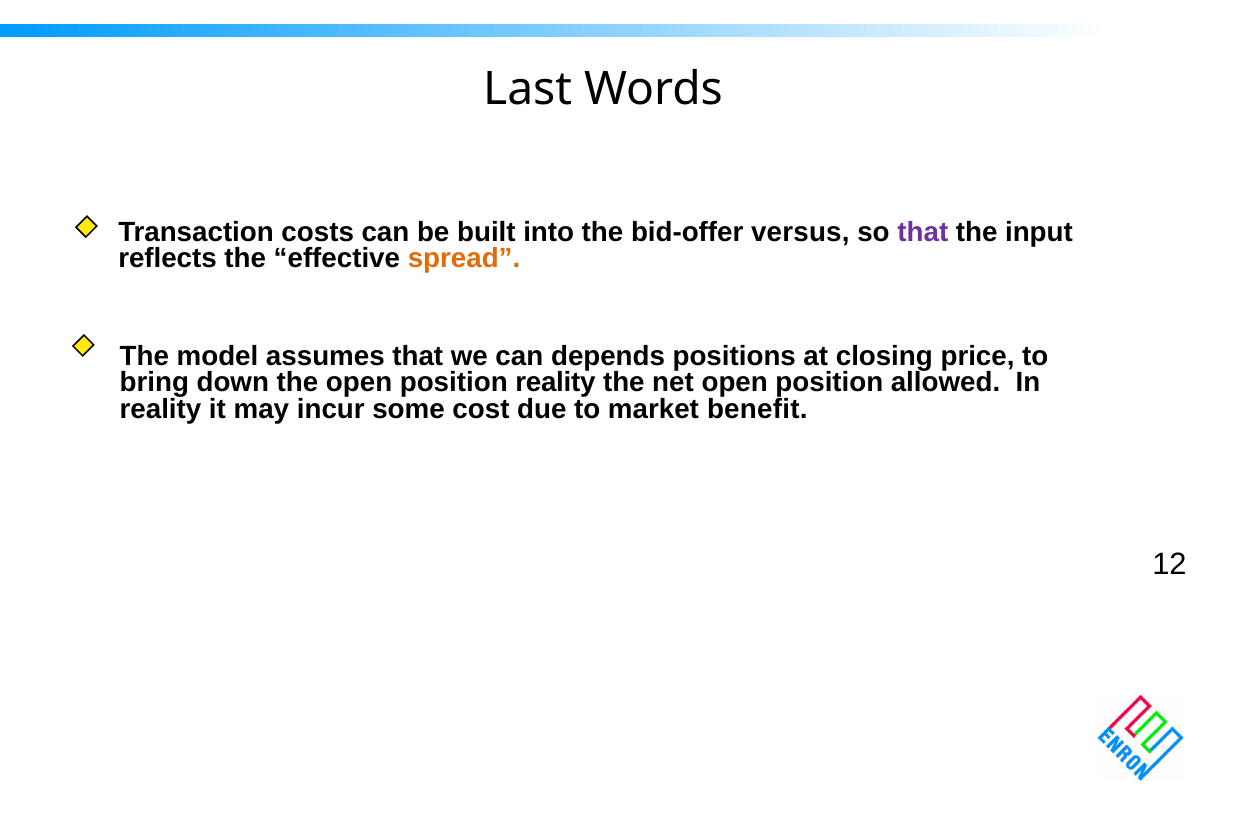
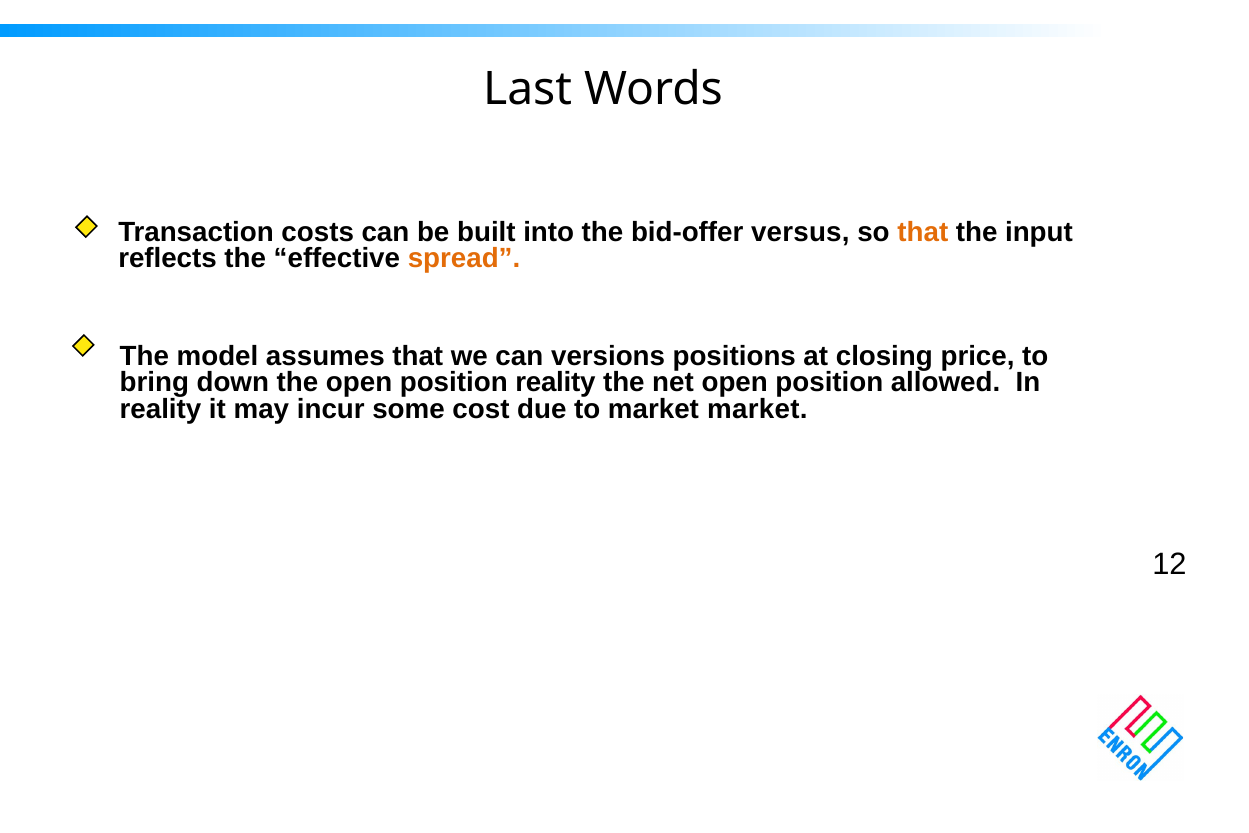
that colour: purple -> orange (923, 232)
depends: depends -> versions (608, 356)
market benefit: benefit -> market (757, 409)
